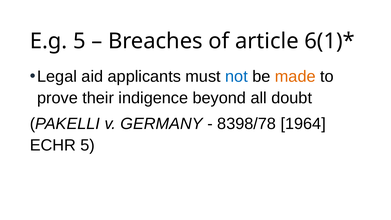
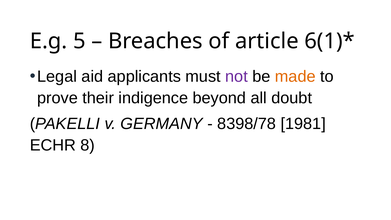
not colour: blue -> purple (237, 77)
1964: 1964 -> 1981 (303, 124)
ECHR 5: 5 -> 8 (88, 145)
